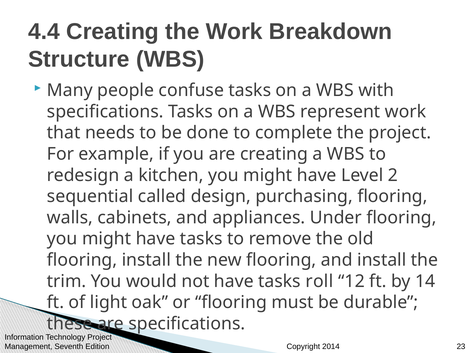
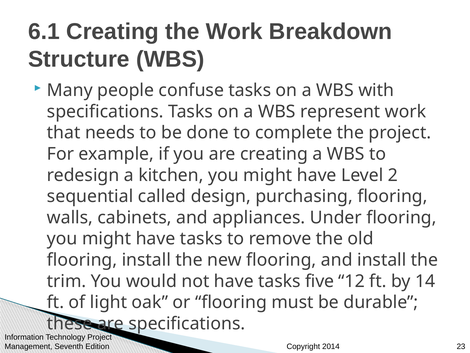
4.4: 4.4 -> 6.1 (44, 32)
roll: roll -> five (320, 281)
